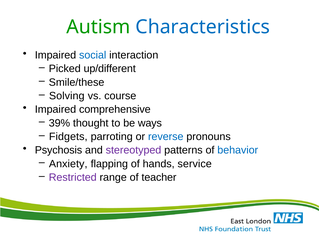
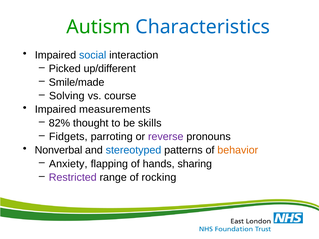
Smile/these: Smile/these -> Smile/made (77, 82)
comprehensive: comprehensive -> measurements (115, 110)
39%: 39% -> 82% (59, 123)
ways: ways -> skills (150, 123)
reverse colour: blue -> purple (166, 137)
Psychosis: Psychosis -> Nonverbal (59, 150)
stereotyped colour: purple -> blue (134, 150)
behavior colour: blue -> orange (238, 150)
service: service -> sharing (195, 164)
teacher: teacher -> rocking (159, 178)
